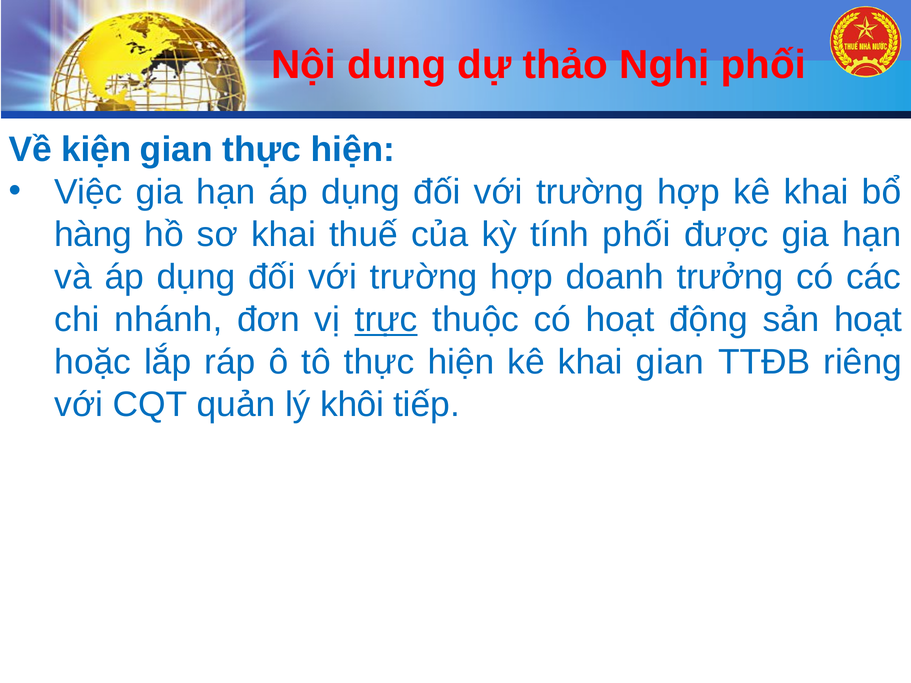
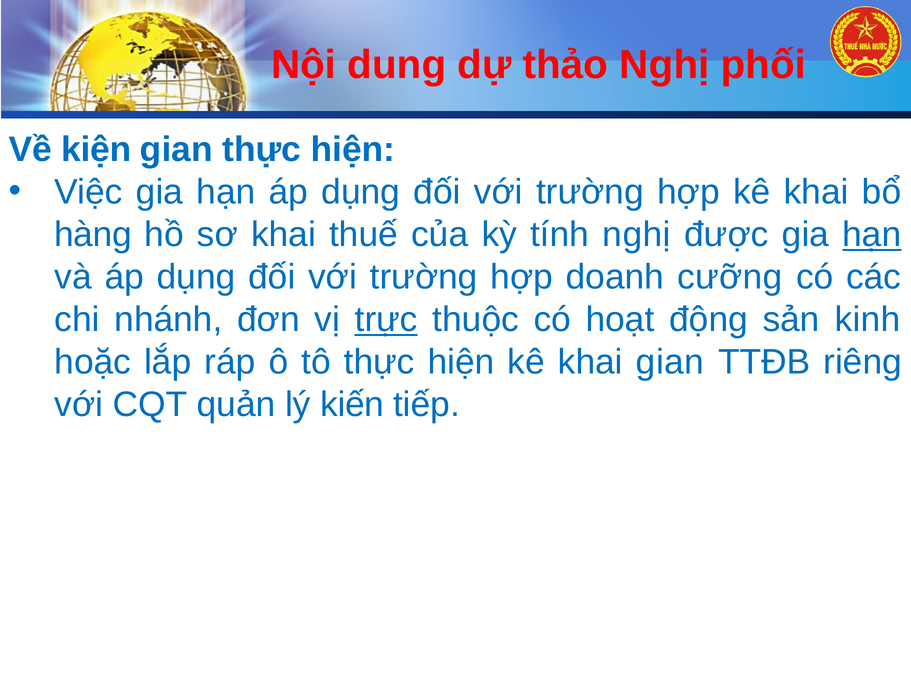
tính phối: phối -> nghị (636, 235)
hạn underline: none -> present (872, 235)
trưởng: trưởng -> cưỡng (730, 277)
sản hoạt: hoạt -> kinh (868, 320)
khôi: khôi -> kiến (352, 405)
